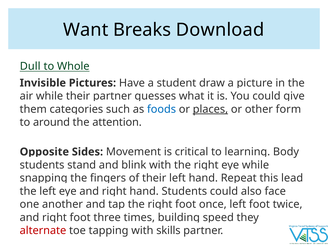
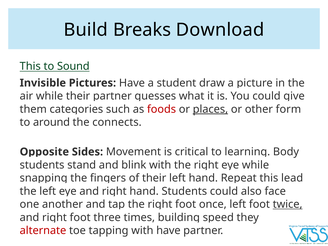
Want: Want -> Build (86, 30)
Dull: Dull -> This (30, 66)
Whole: Whole -> Sound (73, 66)
foods colour: blue -> red (162, 109)
attention: attention -> connects (117, 122)
twice underline: none -> present (288, 204)
with skills: skills -> have (168, 231)
